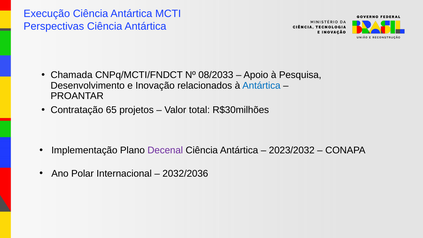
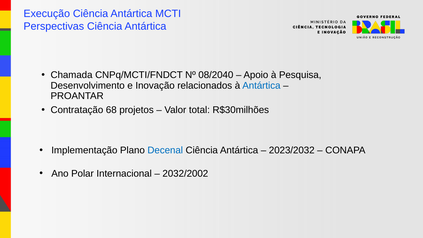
08/2033: 08/2033 -> 08/2040 (216, 75)
65: 65 -> 68 (111, 110)
Decenal colour: purple -> blue (165, 150)
2032/2036: 2032/2036 -> 2032/2002 (185, 174)
